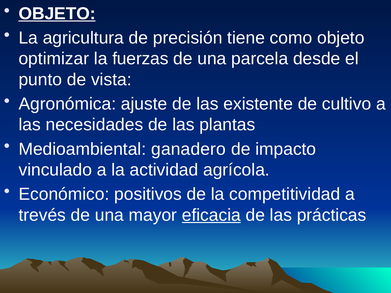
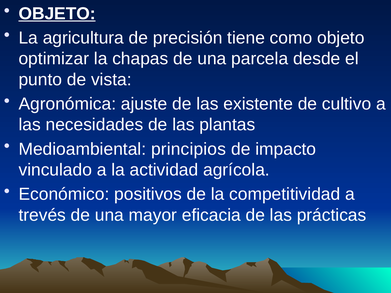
fuerzas: fuerzas -> chapas (140, 59)
ganadero: ganadero -> principios (189, 149)
eficacia underline: present -> none (211, 215)
